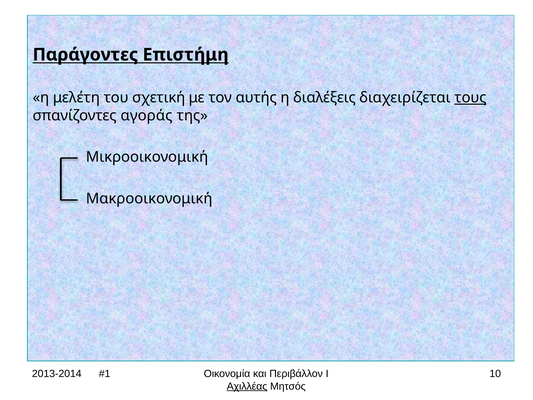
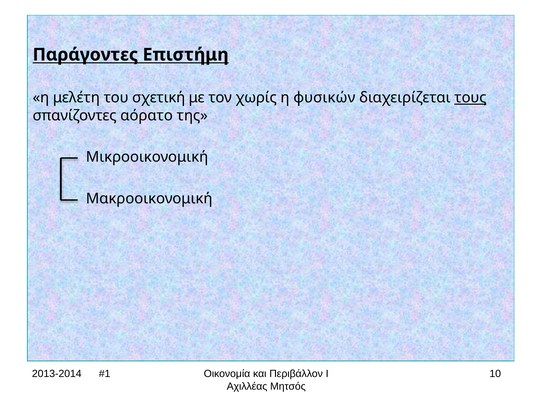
αυτής: αυτής -> χωρίς (256, 98)
διαλέξεις: διαλέξεις -> φυσικών (324, 98)
αγοράς: αγοράς -> αόρατο (147, 115)
Αχιλλέας underline: present -> none (247, 386)
